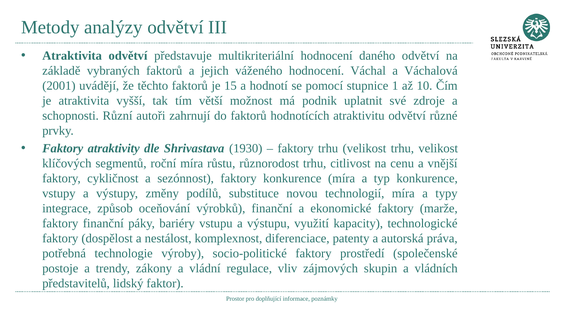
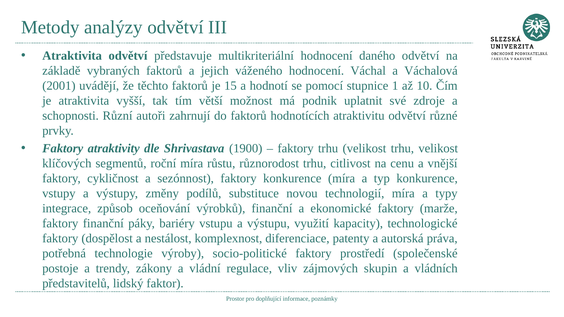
1930: 1930 -> 1900 (246, 148)
